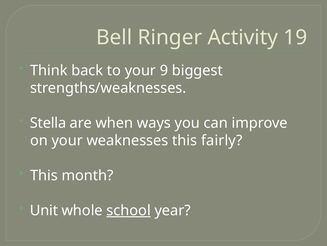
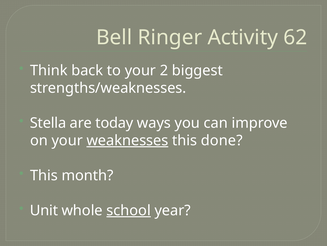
19: 19 -> 62 (295, 37)
9: 9 -> 2 (164, 70)
when: when -> today (114, 123)
weaknesses underline: none -> present (127, 140)
fairly: fairly -> done (222, 140)
